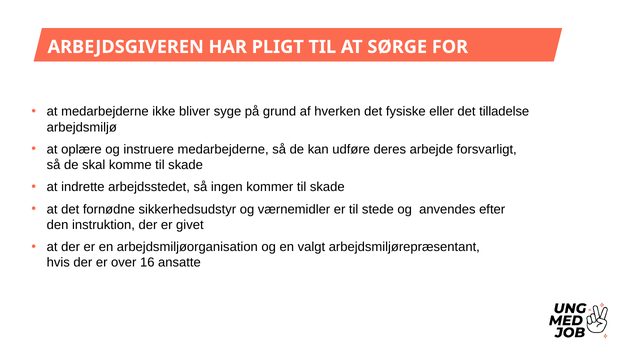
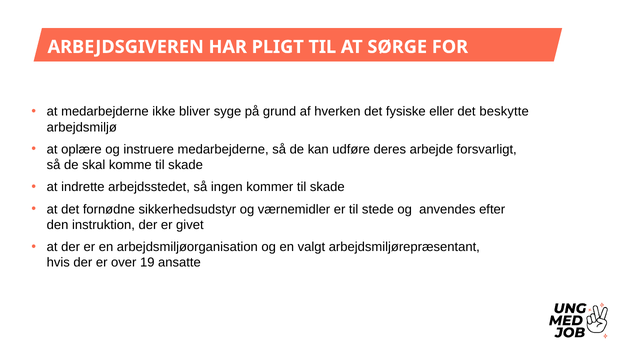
tilladelse: tilladelse -> beskytte (504, 112)
16: 16 -> 19 (147, 263)
